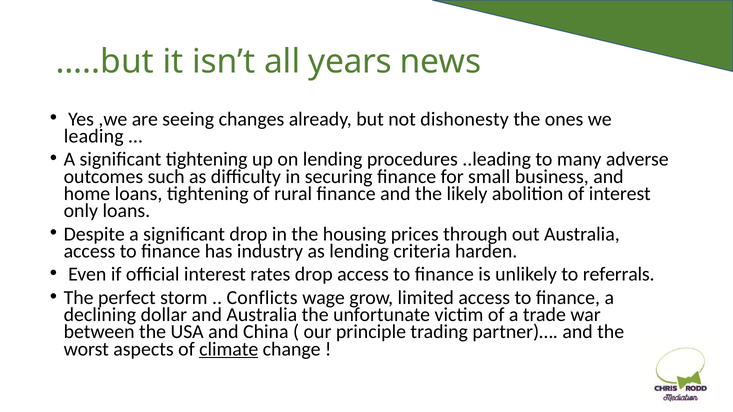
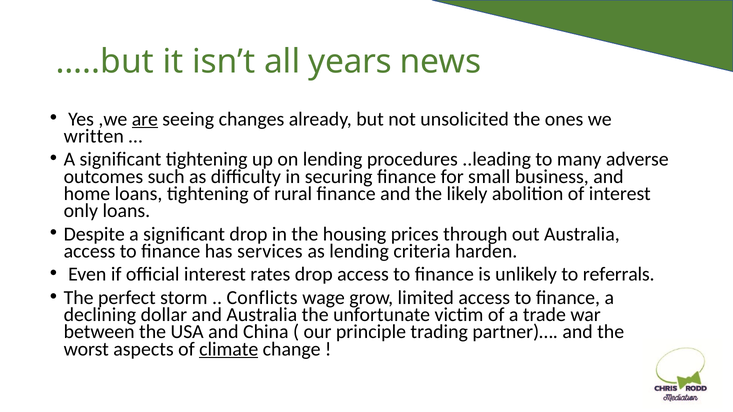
are underline: none -> present (145, 119)
dishonesty: dishonesty -> unsolicited (465, 119)
leading: leading -> written (94, 136)
industry: industry -> services (270, 251)
